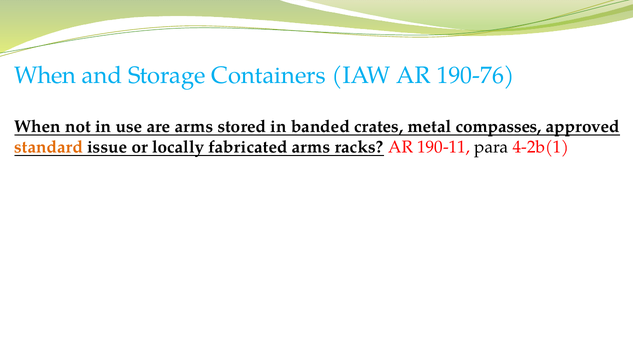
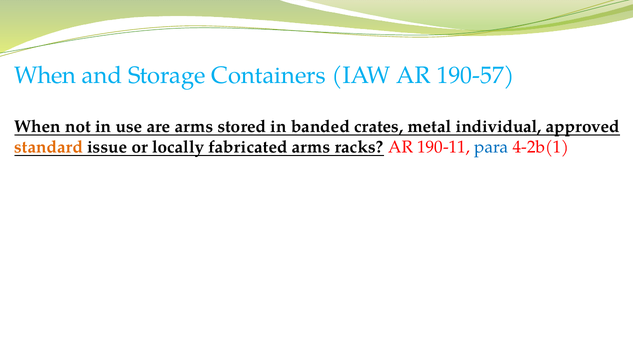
190-76: 190-76 -> 190-57 (476, 75)
compasses: compasses -> individual (499, 127)
para colour: black -> blue (491, 147)
